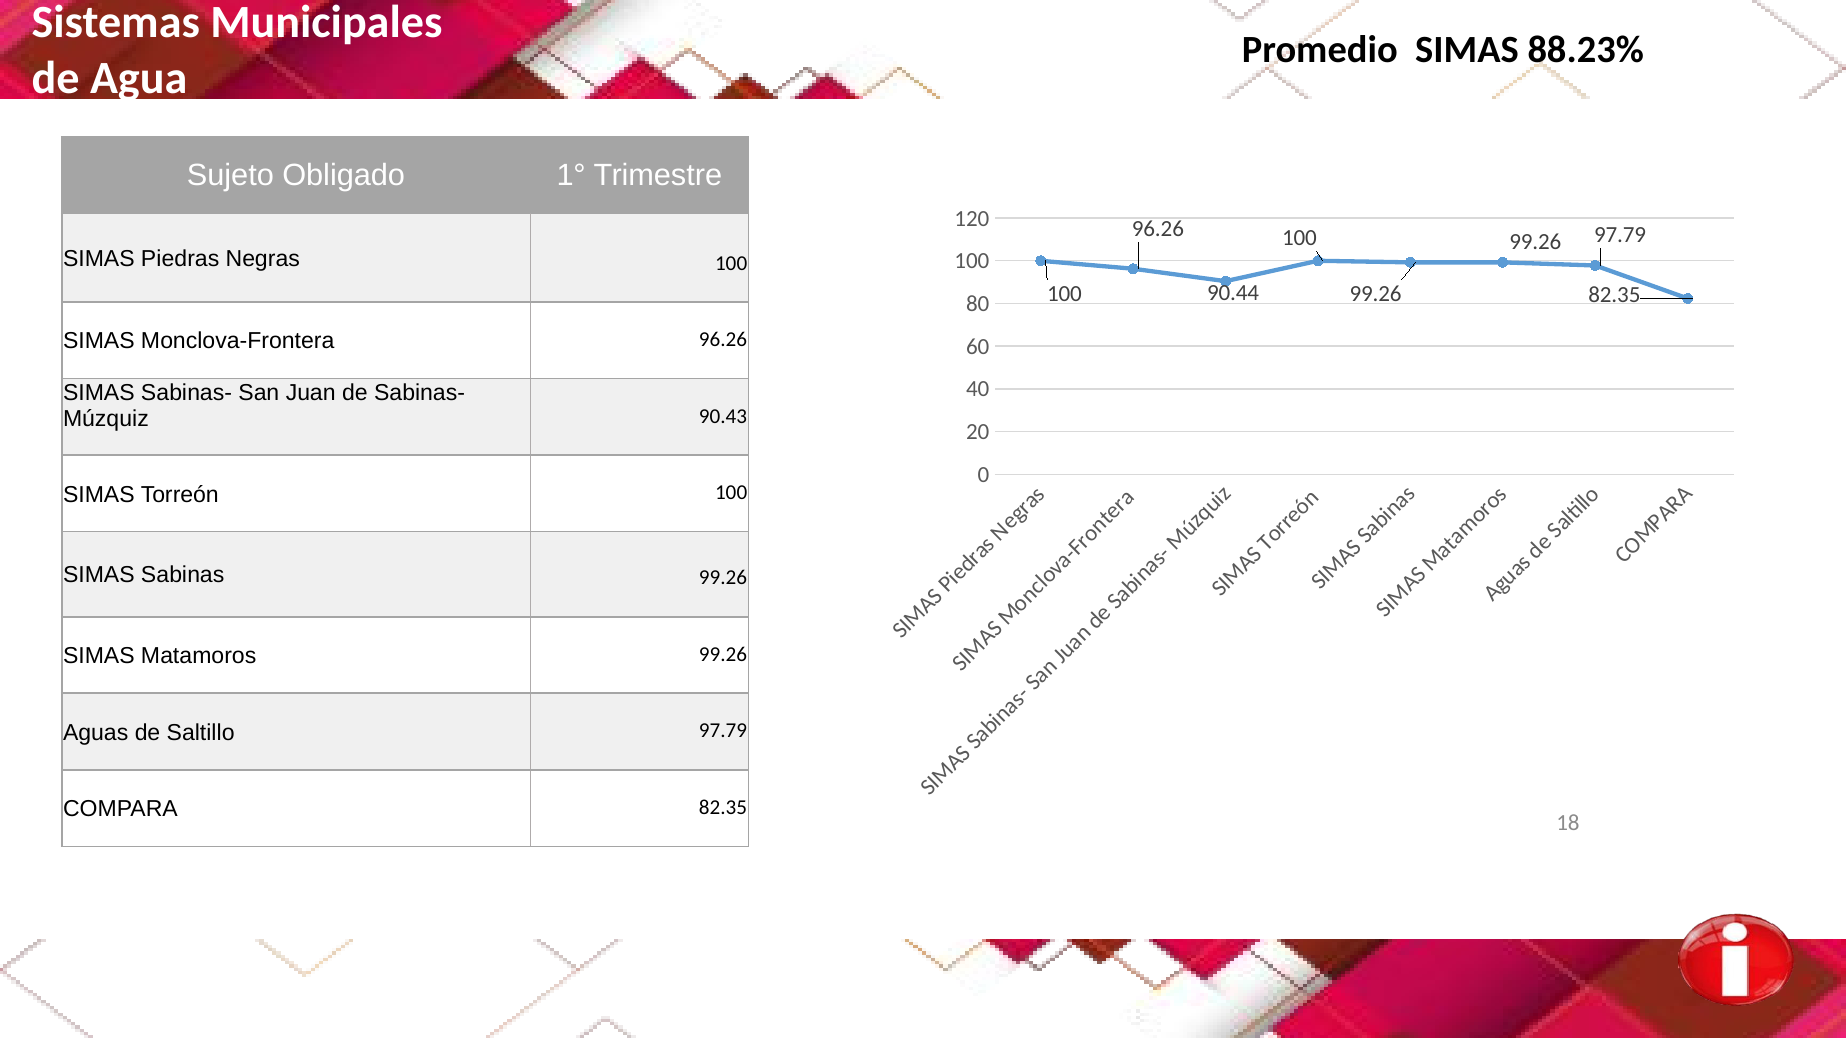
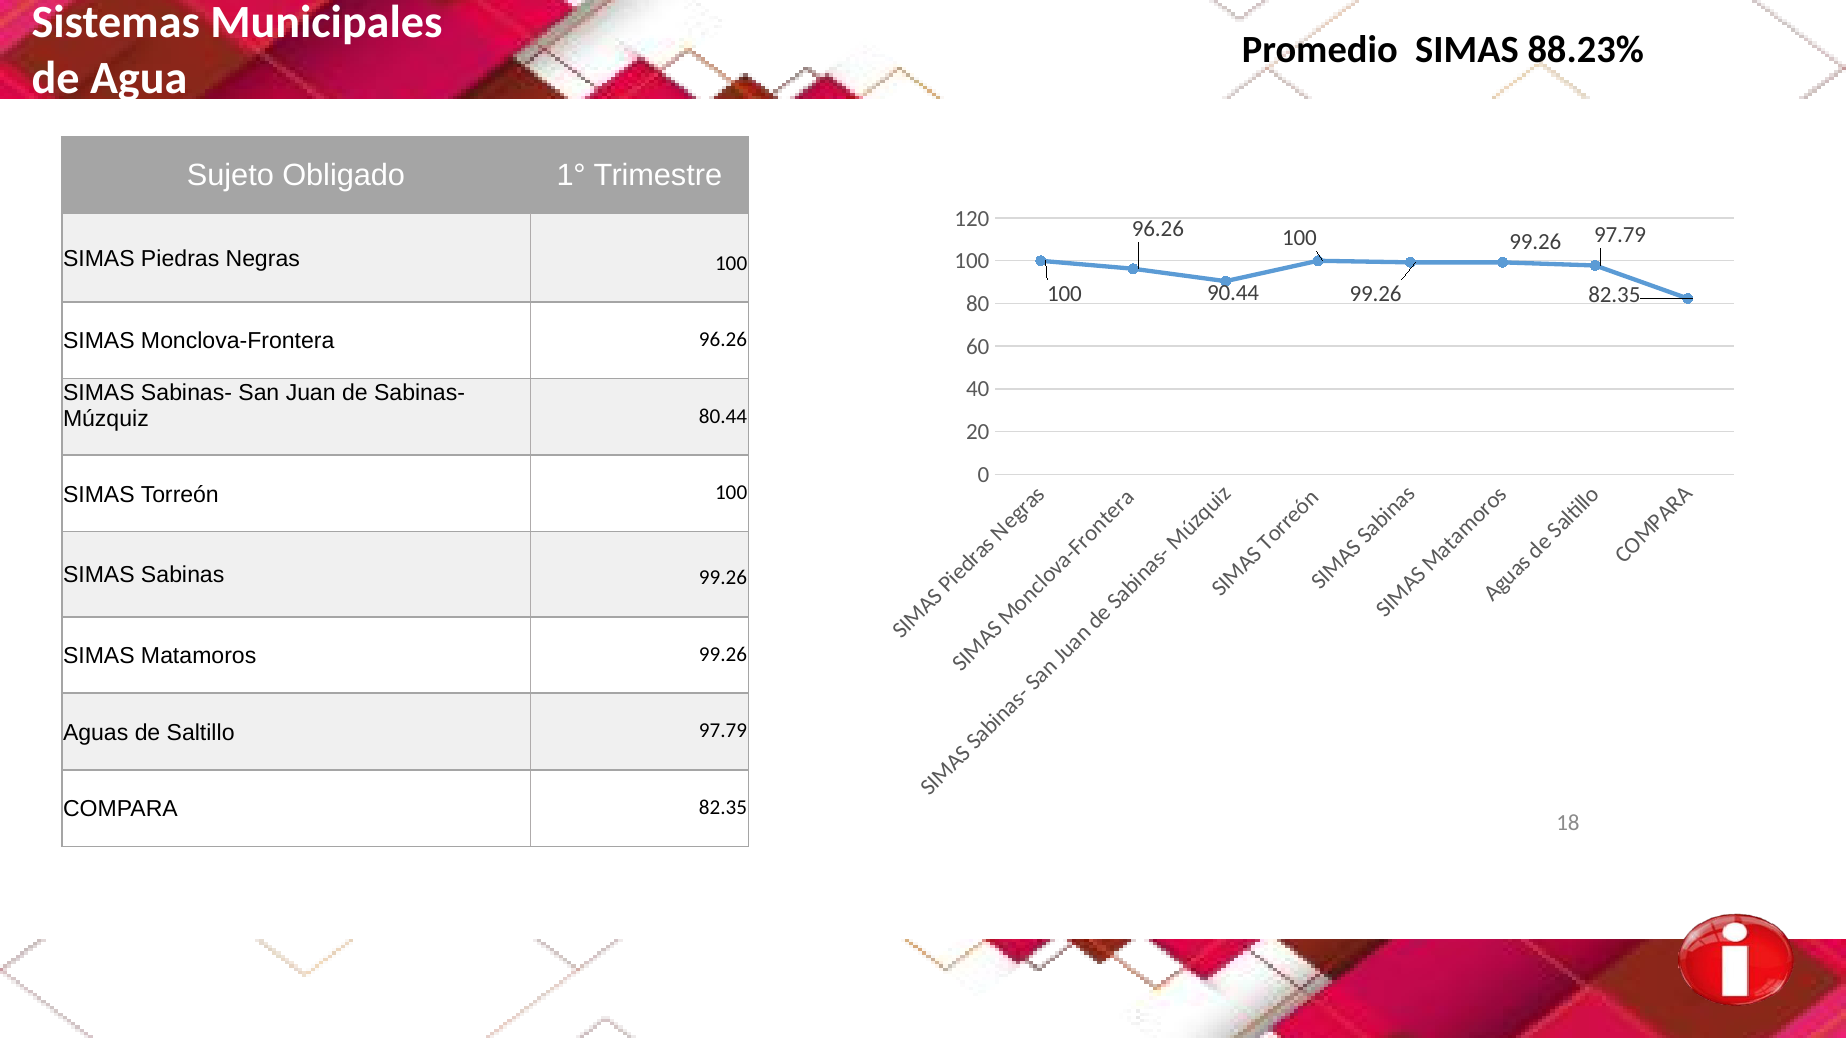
90.43: 90.43 -> 80.44 (723, 416)
